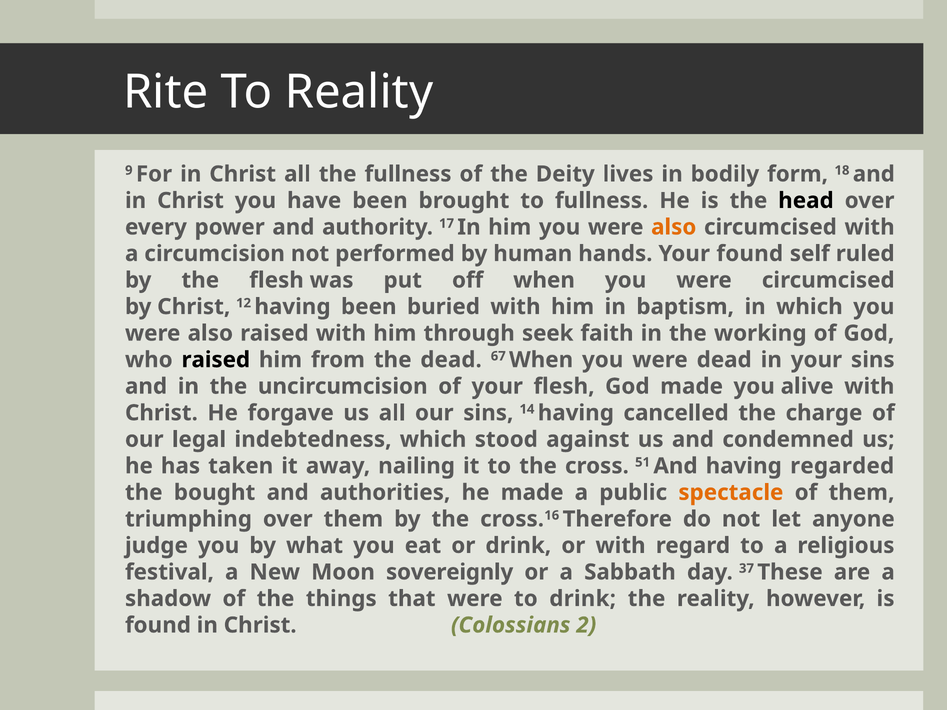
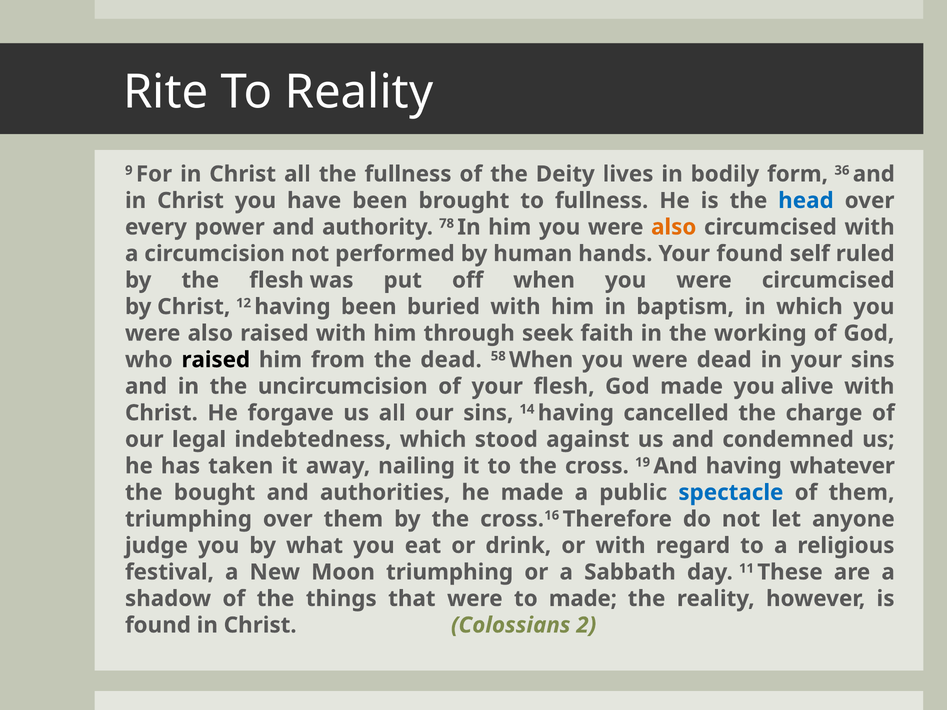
18: 18 -> 36 (842, 170)
head colour: black -> blue (806, 201)
17: 17 -> 78 (447, 223)
67: 67 -> 58 (498, 356)
51: 51 -> 19 (643, 462)
regarded: regarded -> whatever (842, 466)
spectacle colour: orange -> blue (731, 493)
Moon sovereignly: sovereignly -> triumphing (450, 572)
37: 37 -> 11 (746, 569)
to drink: drink -> made (583, 599)
